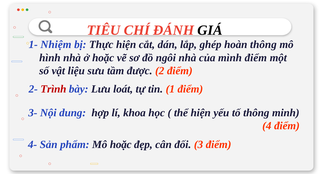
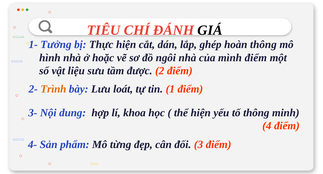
Nhiệm: Nhiệm -> Tưởng (56, 45)
Trình colour: red -> orange (53, 89)
Mô hoặc: hoặc -> từng (121, 145)
